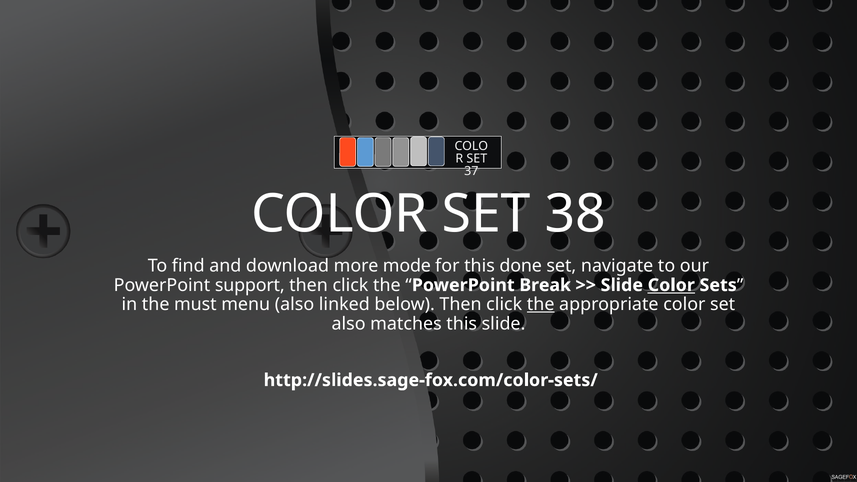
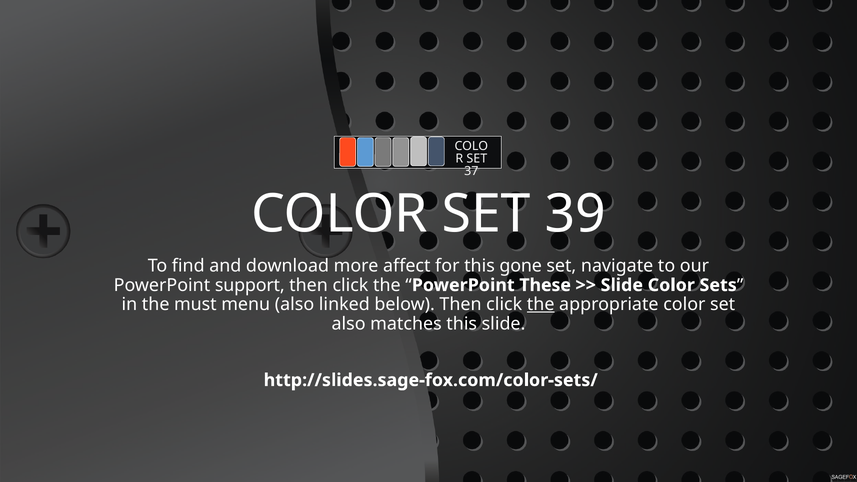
38: 38 -> 39 (575, 214)
mode: mode -> affect (407, 266)
done: done -> gone (521, 266)
Break: Break -> These (545, 285)
Color underline: present -> none (671, 285)
